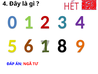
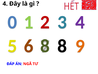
6 1: 1 -> 8 (45, 46)
